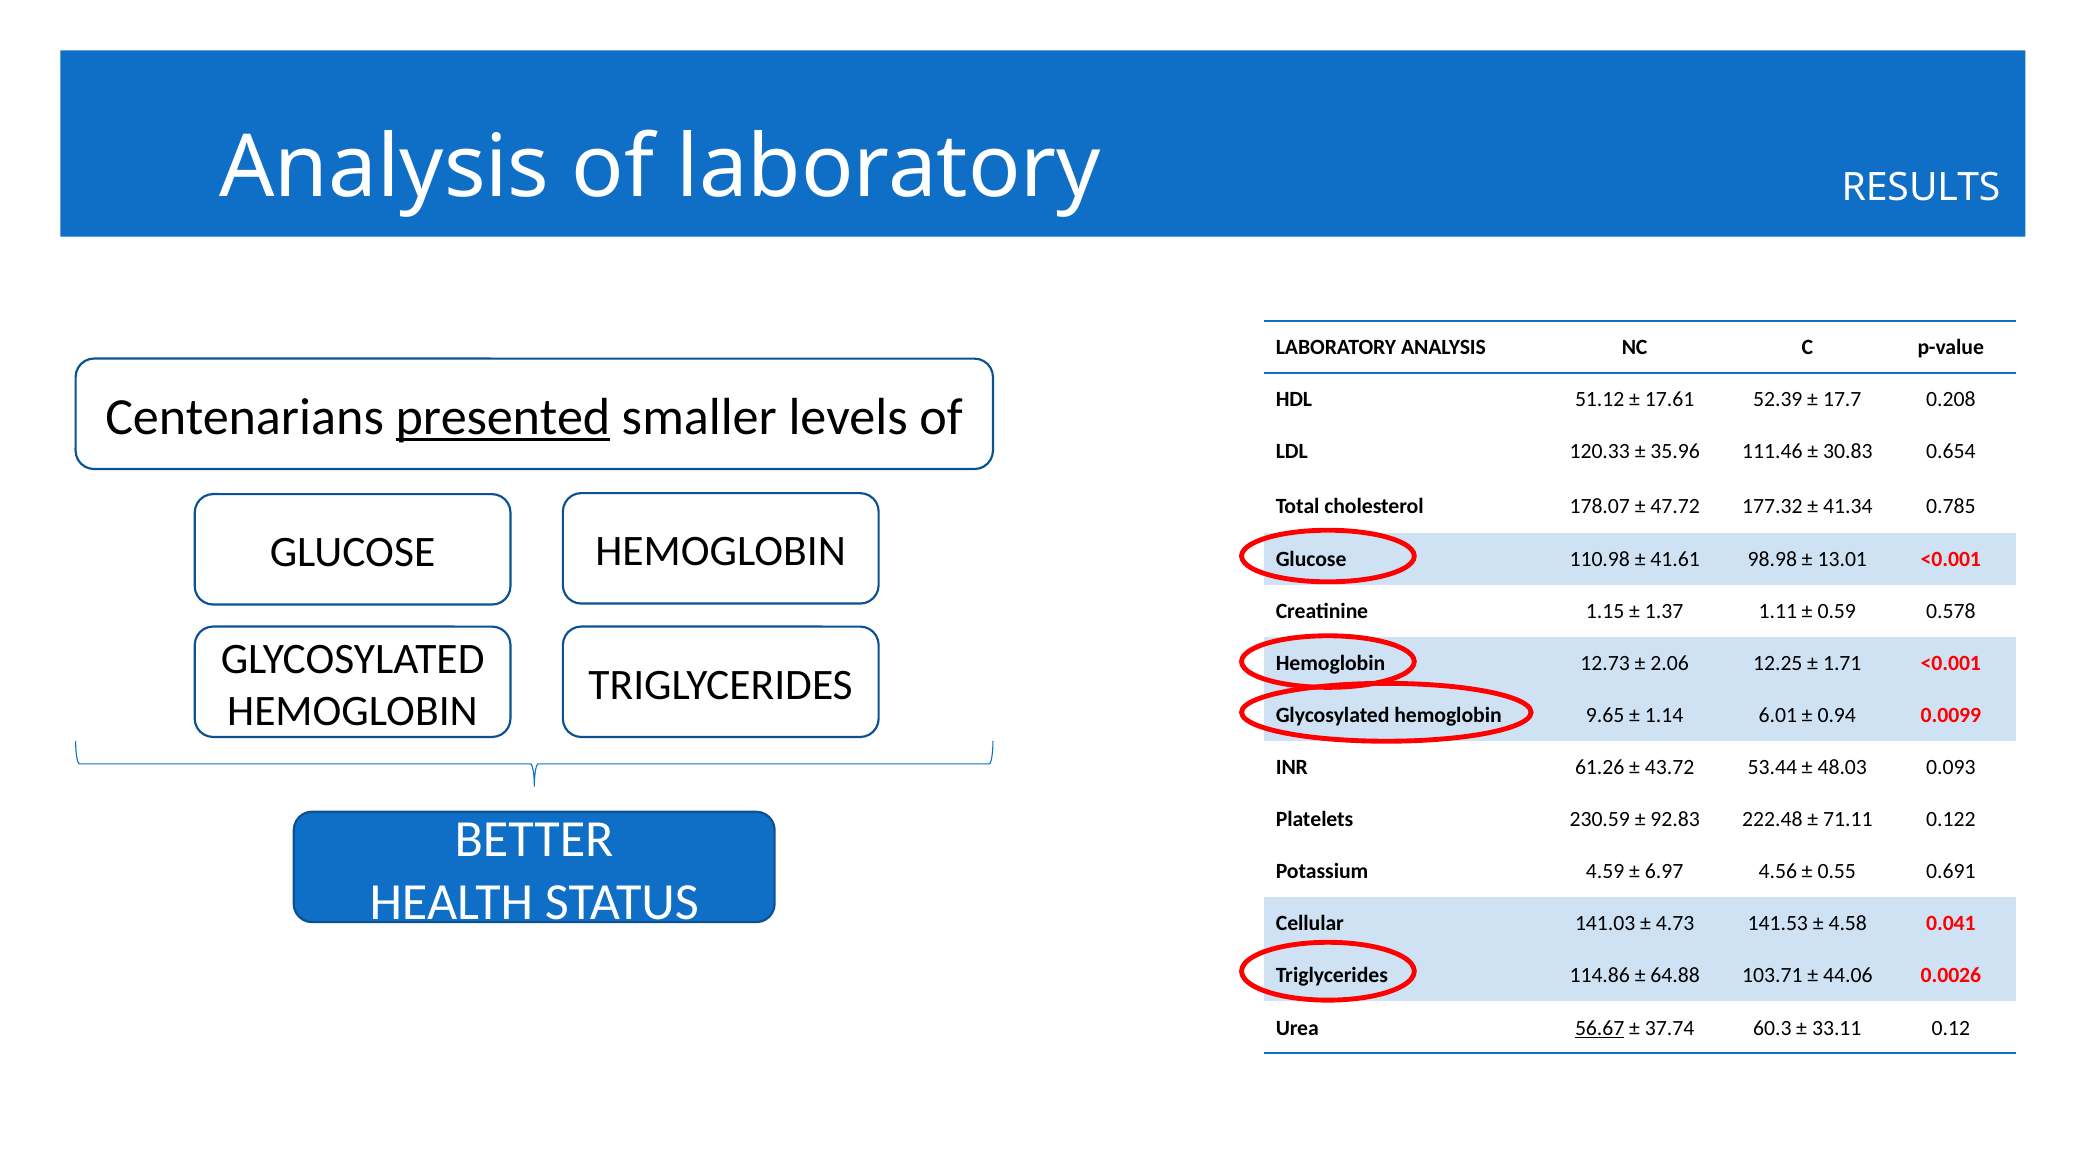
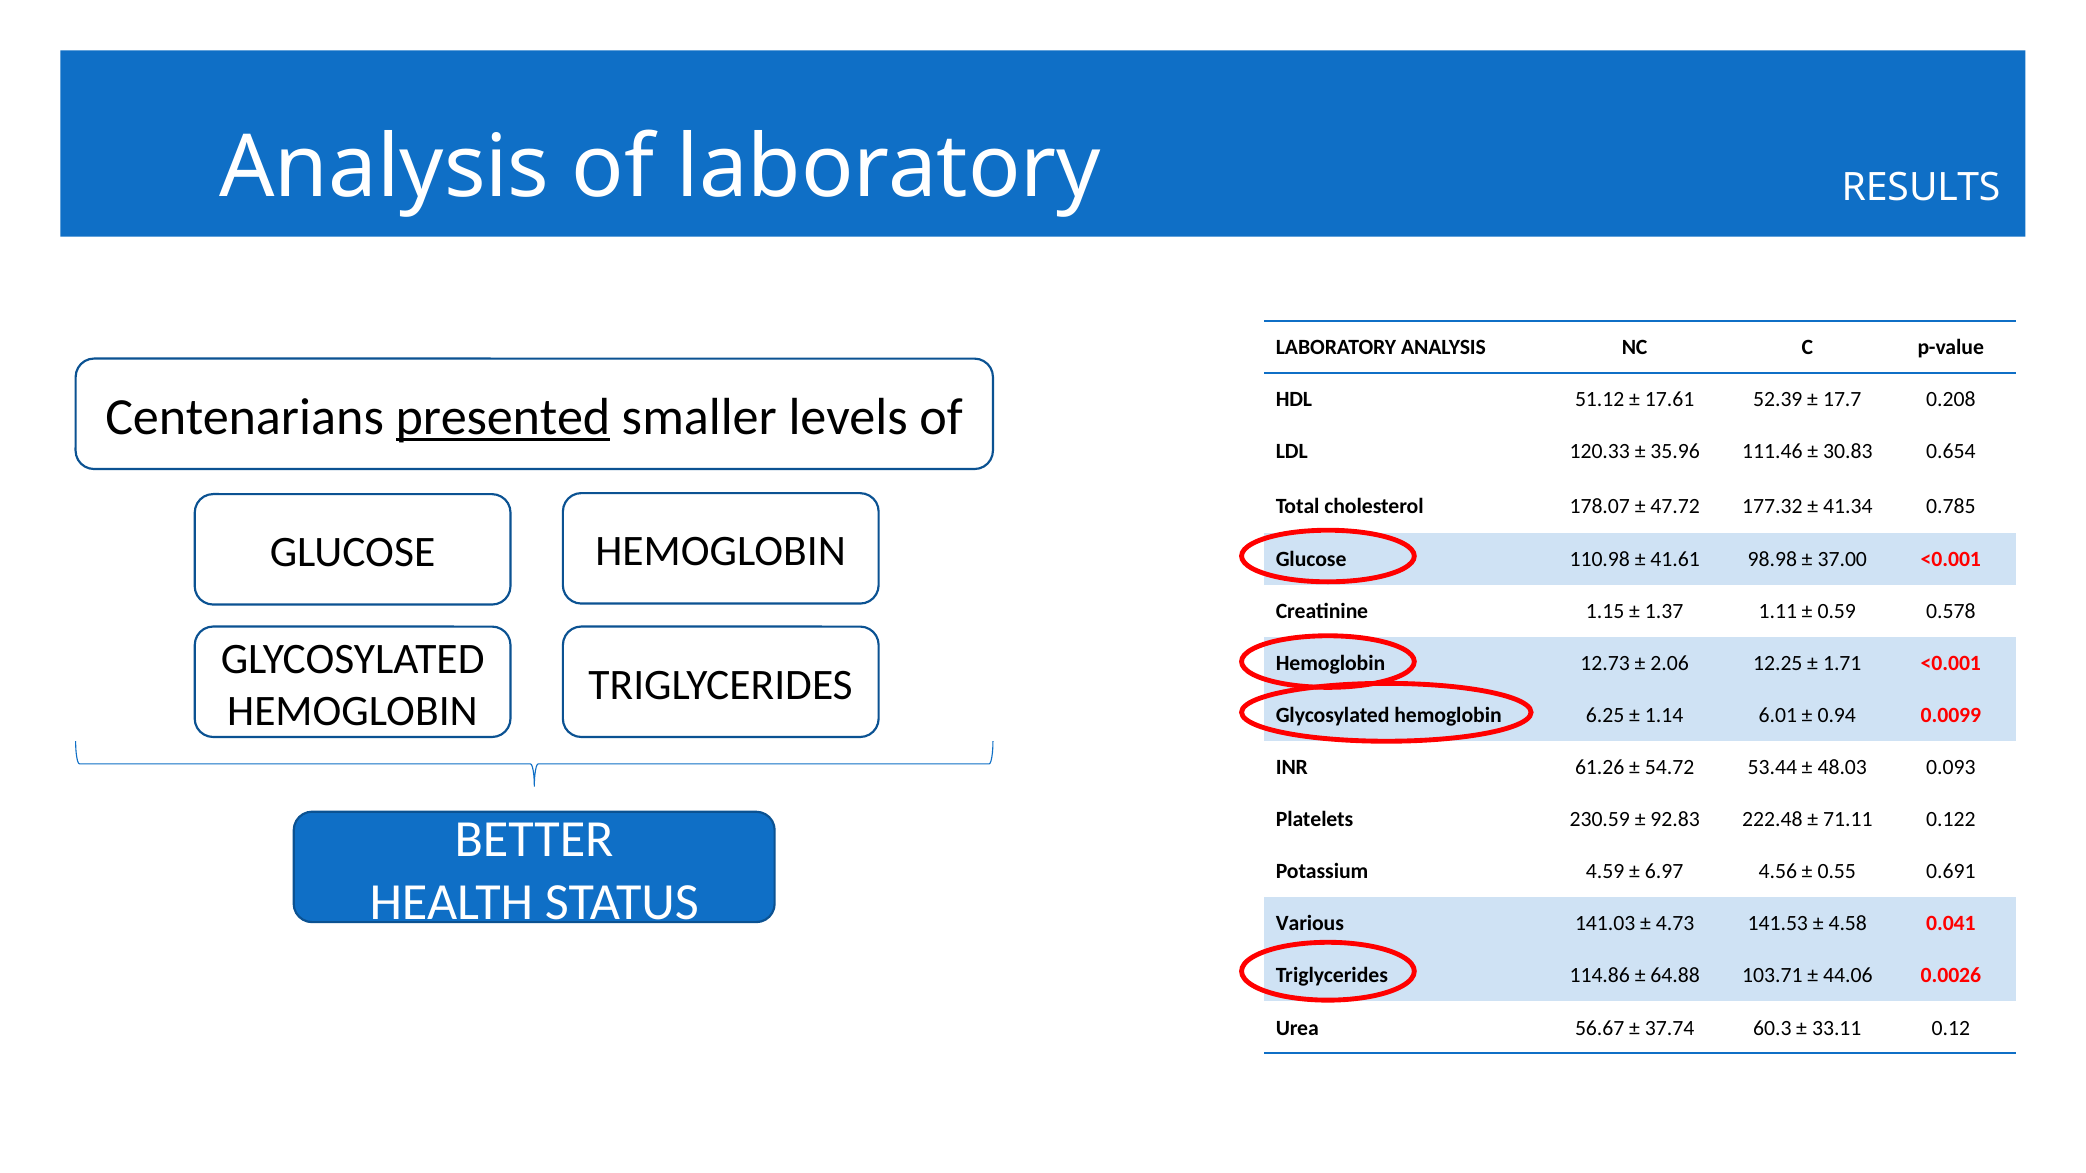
13.01: 13.01 -> 37.00 (1842, 560)
9.65: 9.65 -> 6.25 (1605, 716)
43.72: 43.72 -> 54.72 (1670, 768)
Cellular: Cellular -> Various (1310, 924)
56.67 underline: present -> none (1600, 1028)
